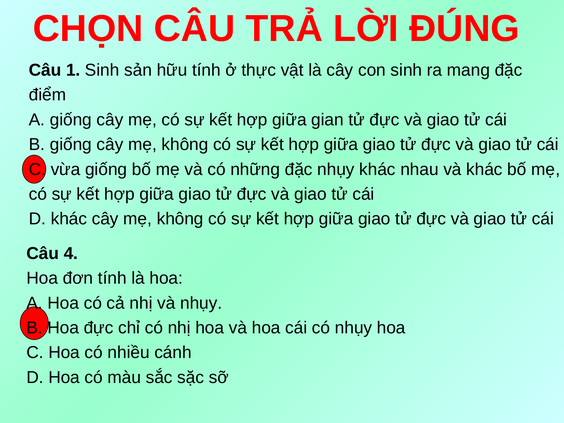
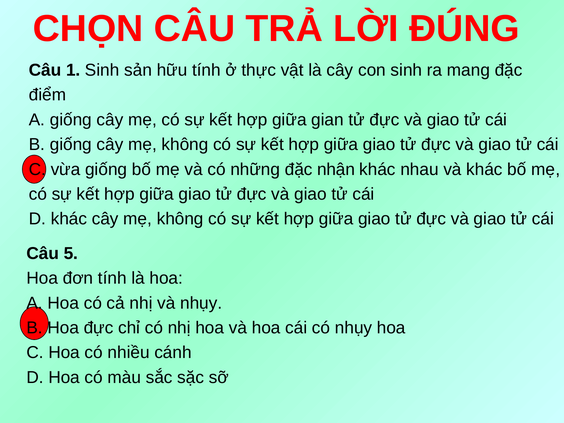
đặc nhụy: nhụy -> nhận (336, 169)
4: 4 -> 5 (71, 253)
